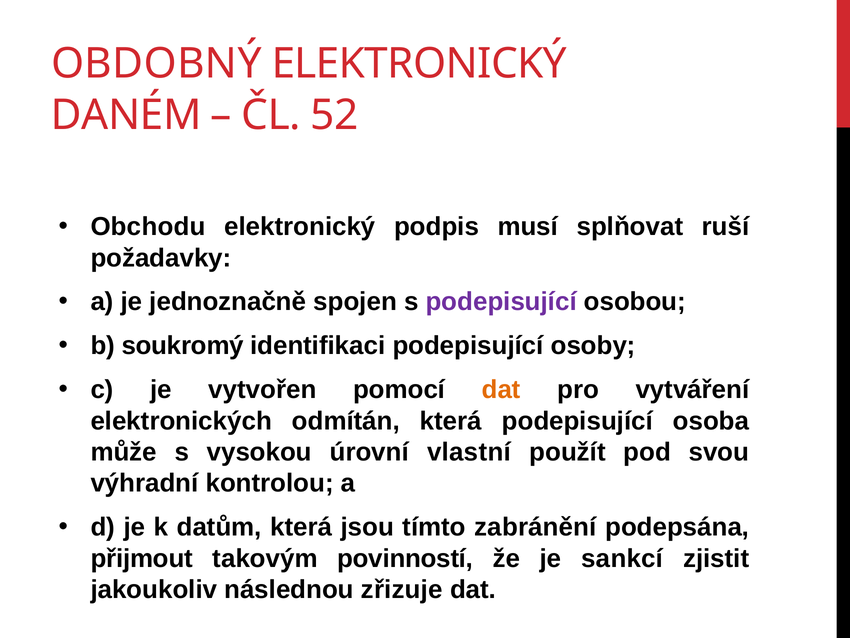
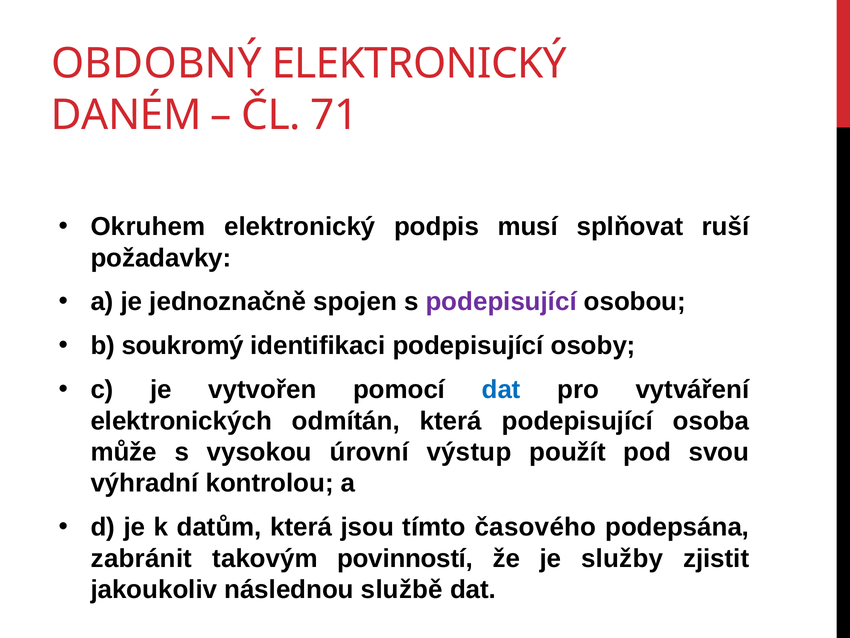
52: 52 -> 71 (334, 115)
Obchodu: Obchodu -> Okruhem (148, 227)
dat colour: orange -> blue (501, 389)
vlastní: vlastní -> výstup (469, 452)
zabránění: zabránění -> časového (535, 527)
přijmout: přijmout -> zabránit (141, 558)
sankcí: sankcí -> služby (622, 558)
zřizuje: zřizuje -> službě (402, 589)
